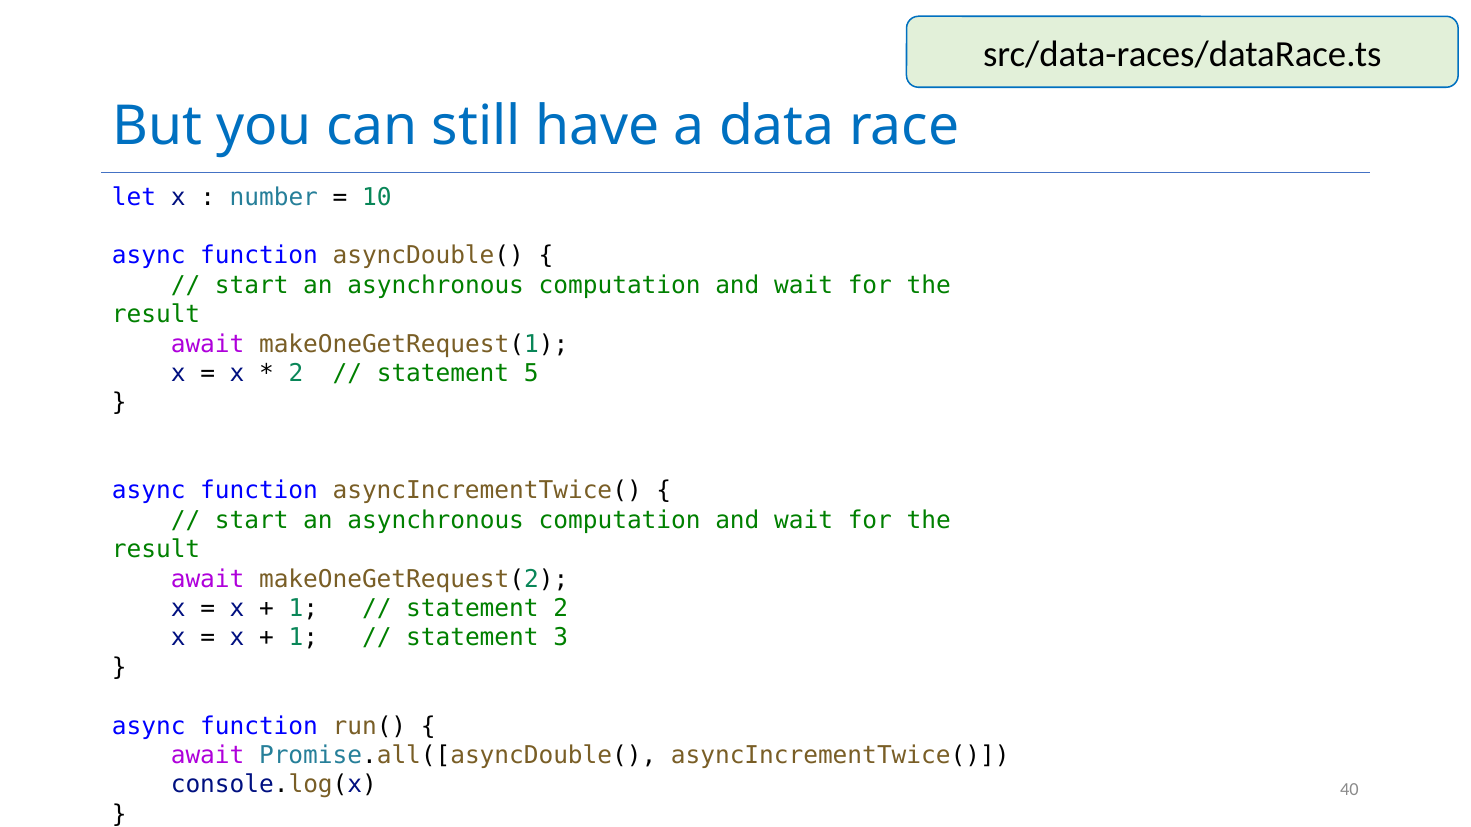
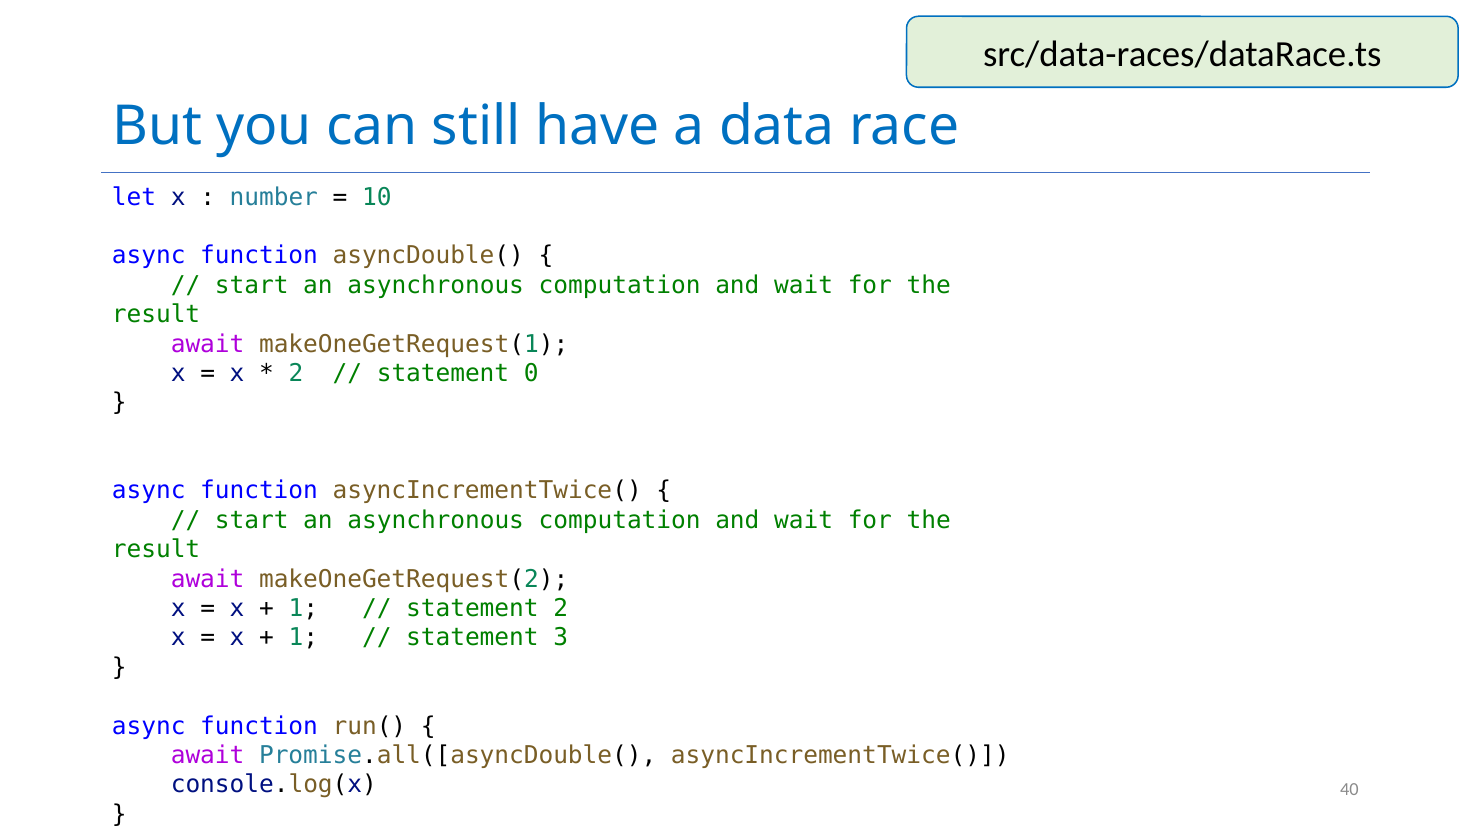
5: 5 -> 0 (531, 374)
